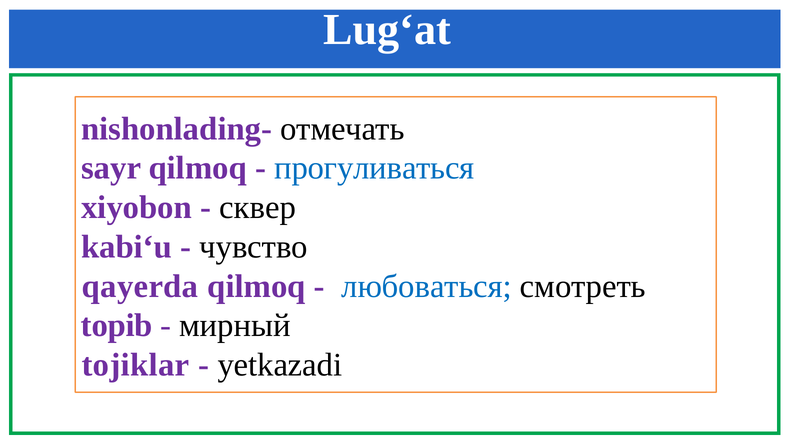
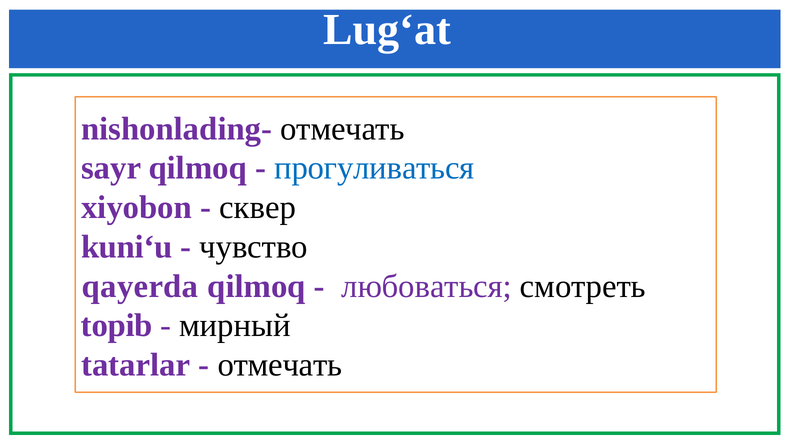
kabi‘u: kabi‘u -> kuni‘u (127, 247)
любоваться colour: blue -> purple (427, 286)
tojiklar: tojiklar -> tatarlar (136, 365)
yetkazadi: yetkazadi -> отмечать (280, 365)
